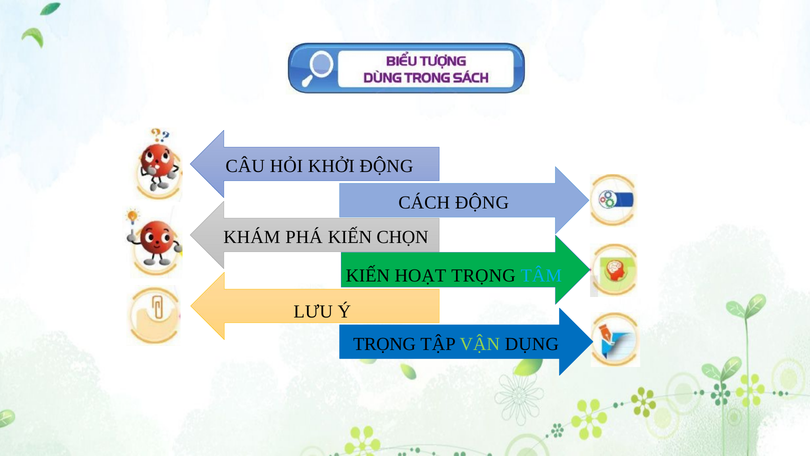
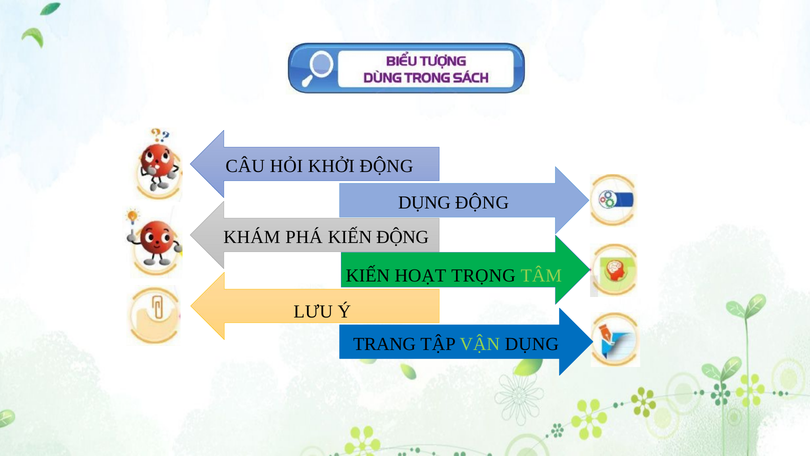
CÁCH: CÁCH -> DỤNG (424, 203)
KIẾN CHỌN: CHỌN -> ĐỘNG (403, 237)
TÂM colour: light blue -> light green (541, 275)
TRỌNG: TRỌNG -> TRANG (384, 344)
